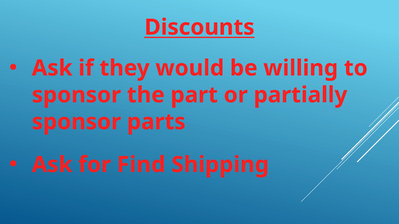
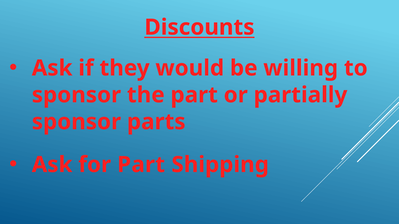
for Find: Find -> Part (141, 165)
